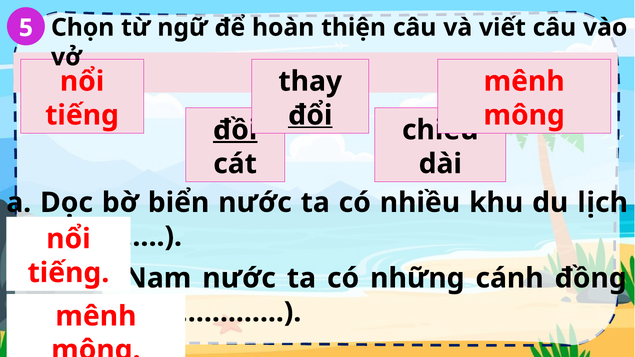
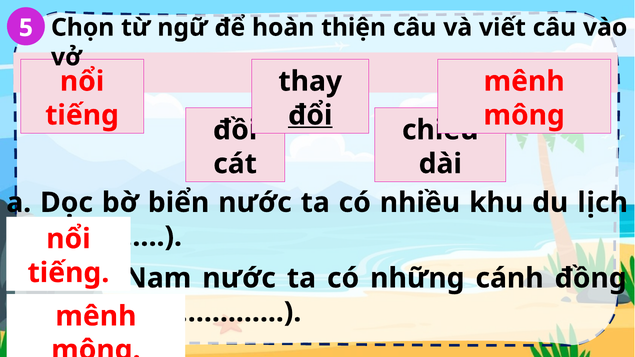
đồi underline: present -> none (235, 130)
